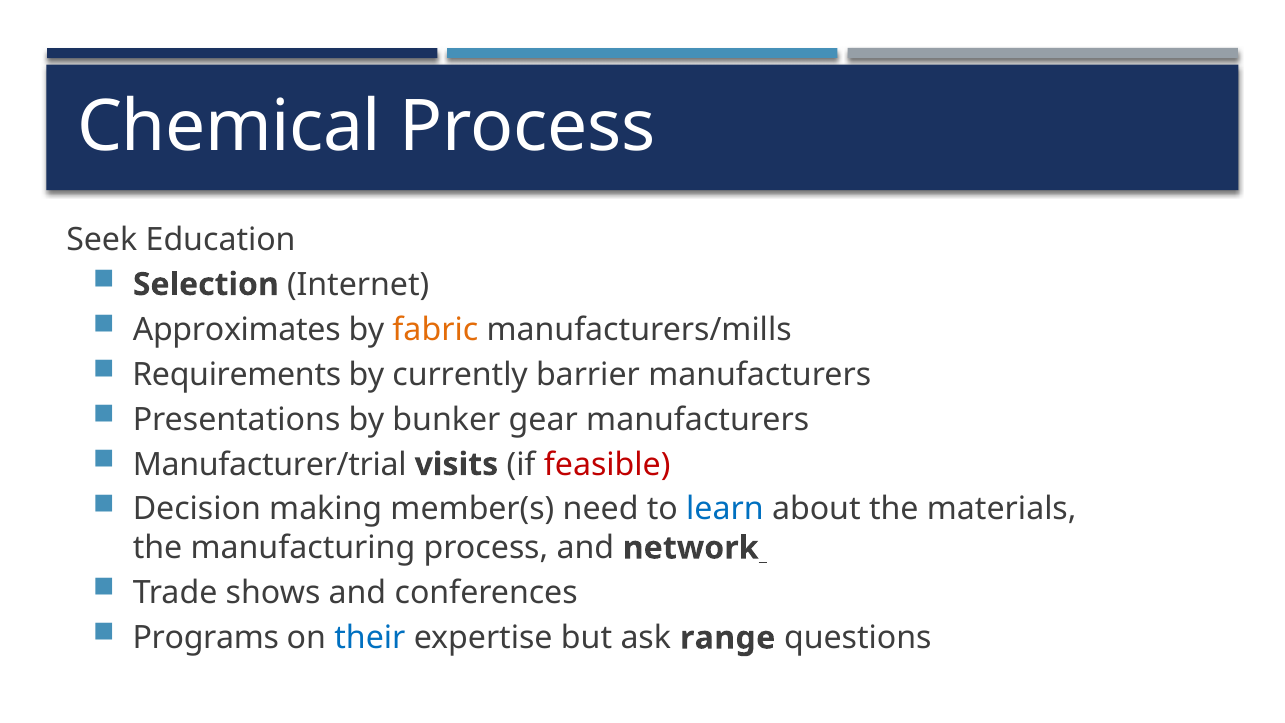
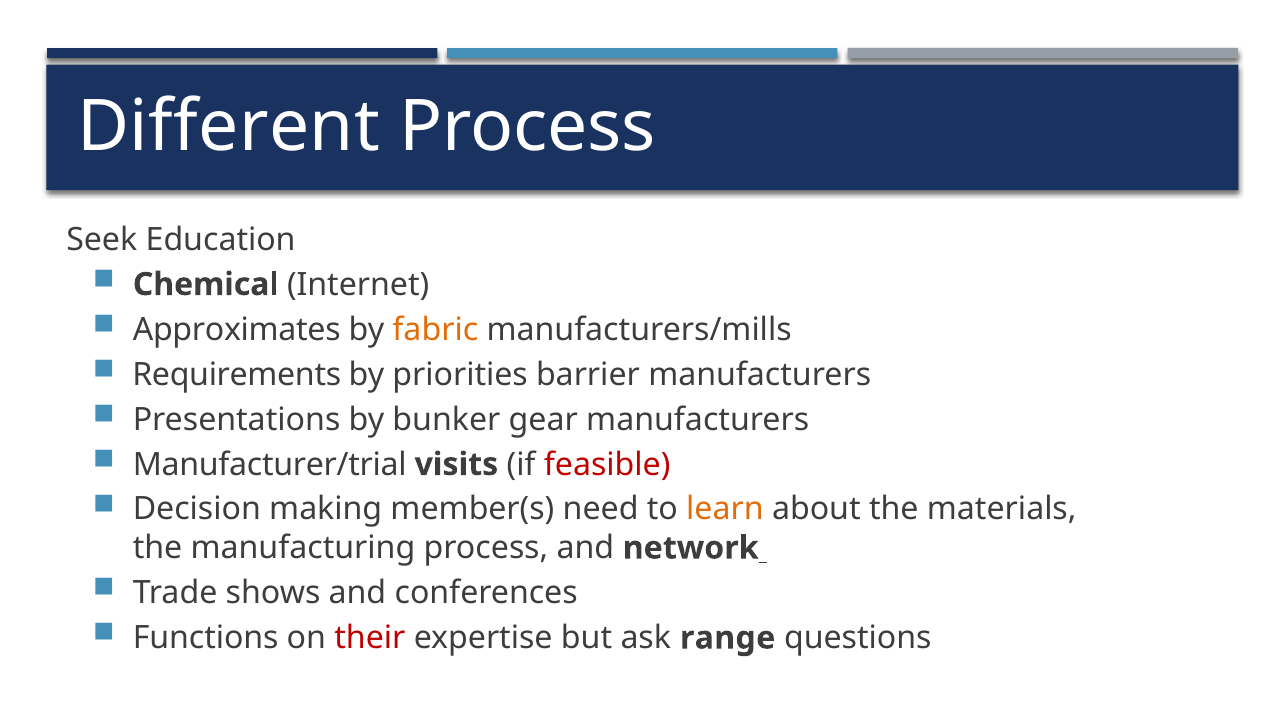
Chemical: Chemical -> Different (229, 126)
Selection: Selection -> Chemical (206, 284)
currently: currently -> priorities (460, 374)
learn colour: blue -> orange (725, 509)
Programs: Programs -> Functions (206, 638)
their colour: blue -> red (370, 638)
